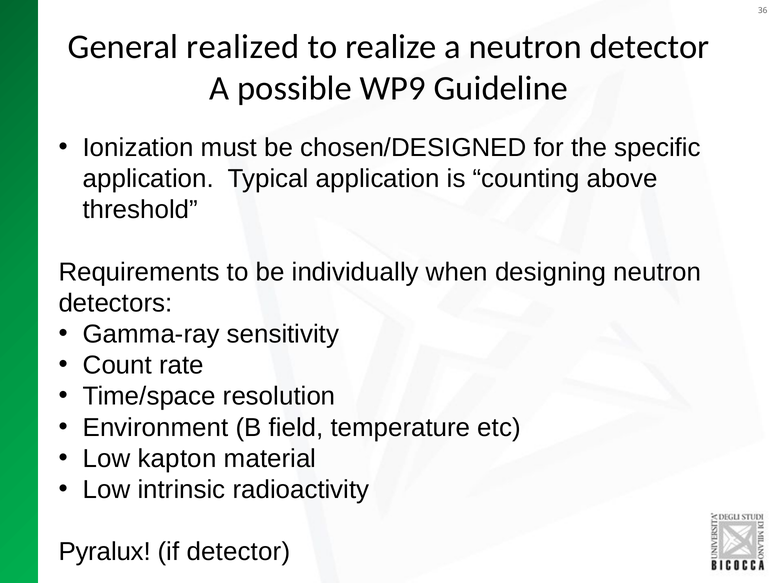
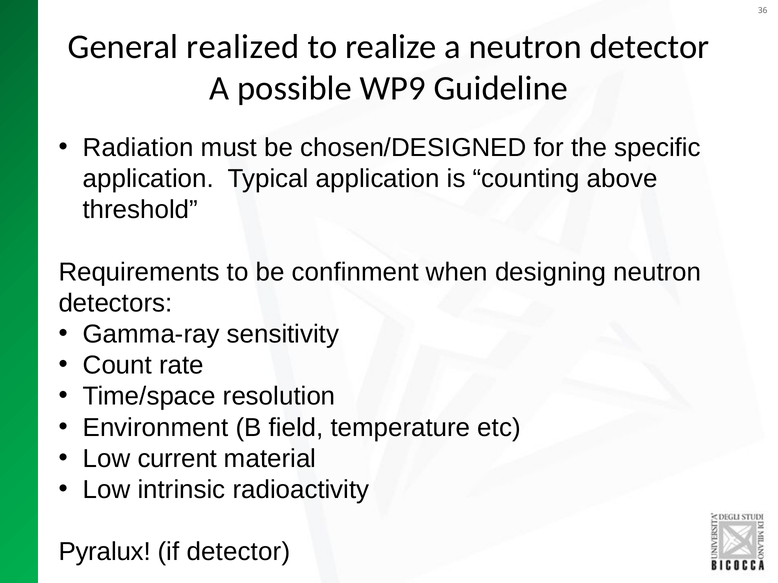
Ionization: Ionization -> Radiation (138, 148)
individually: individually -> conﬁnment (355, 272)
kapton: kapton -> current (177, 459)
